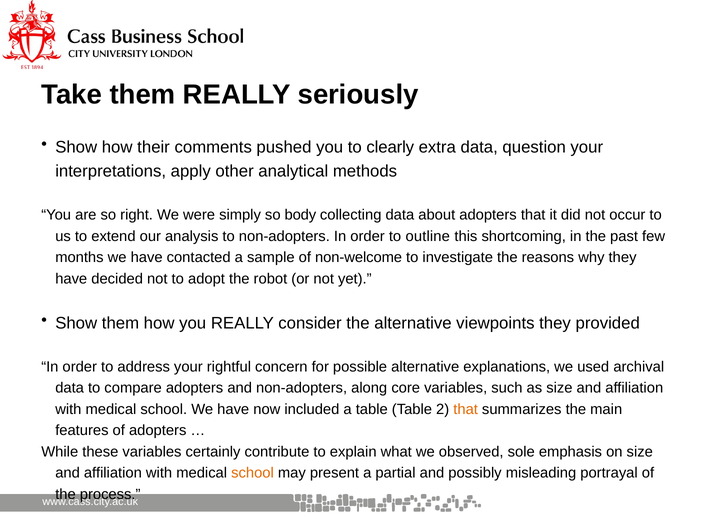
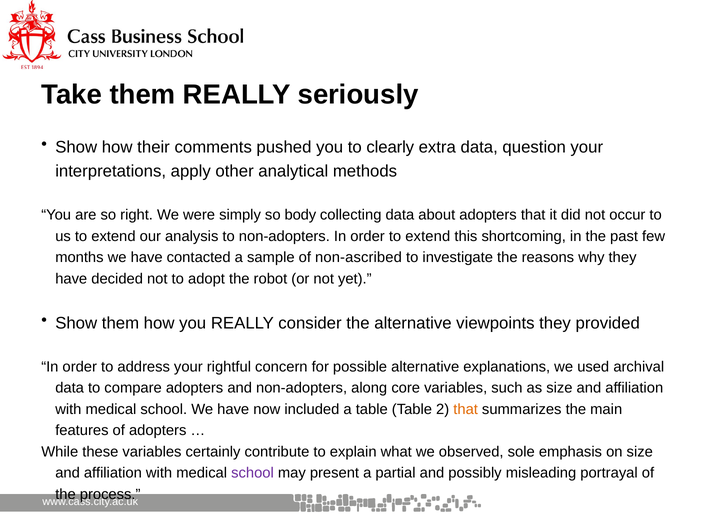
order to outline: outline -> extend (428, 236)
non-welcome: non-welcome -> non-ascribed (358, 257)
school colour: orange -> purple (253, 473)
